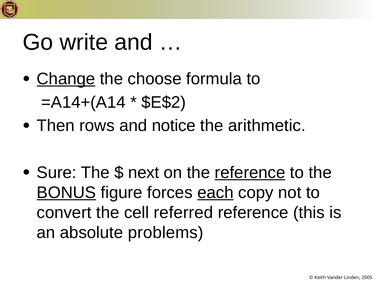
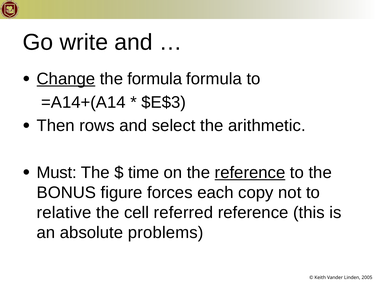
the choose: choose -> formula (155, 79)
$E$2: $E$2 -> $E$3 (164, 102)
notice: notice -> select (174, 126)
Sure: Sure -> Must (57, 172)
next: next -> time (144, 172)
BONUS underline: present -> none (66, 193)
each underline: present -> none (215, 193)
convert: convert -> relative (64, 213)
